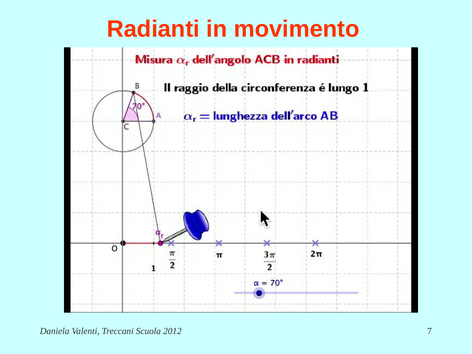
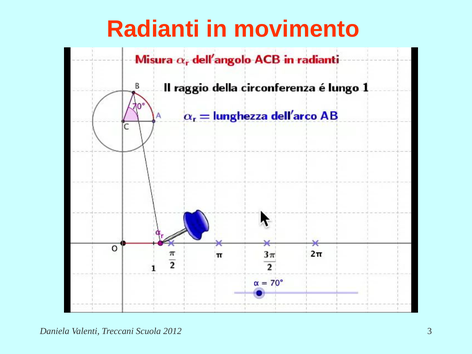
7: 7 -> 3 (430, 331)
